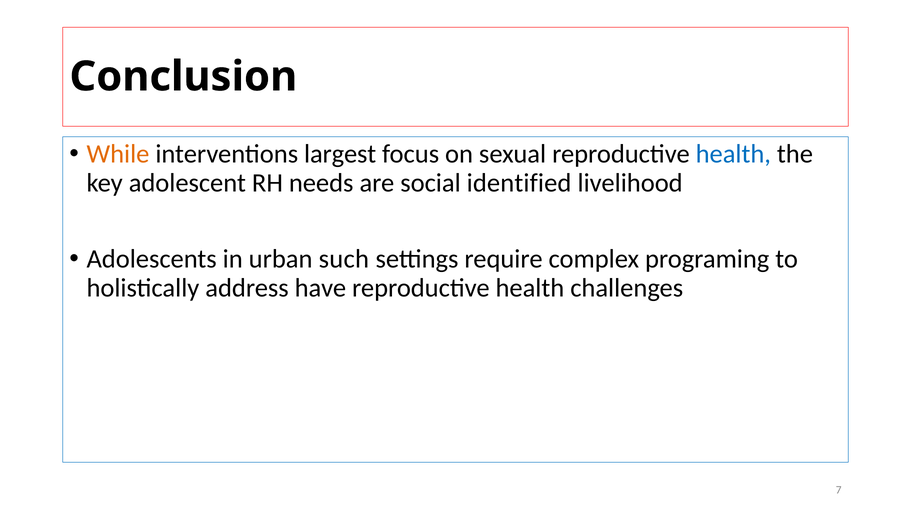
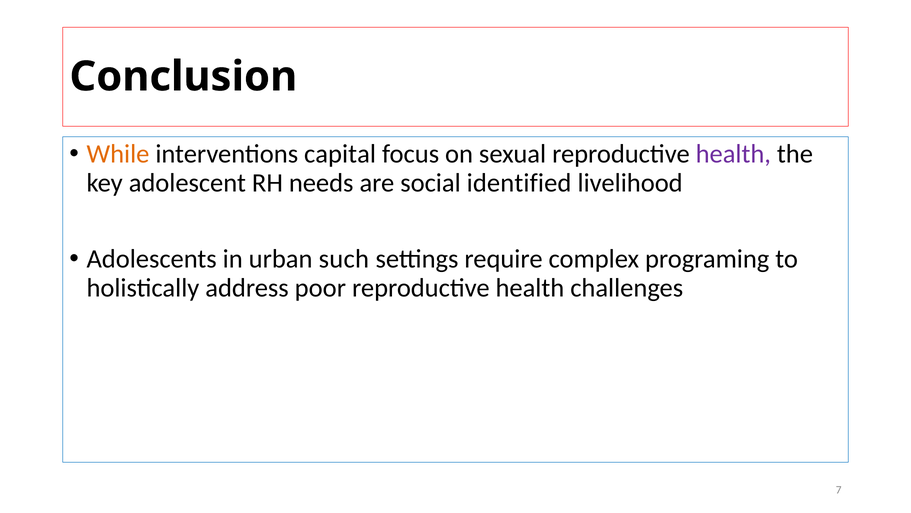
largest: largest -> capital (340, 154)
health colour: blue -> purple (733, 154)
have: have -> poor (320, 288)
